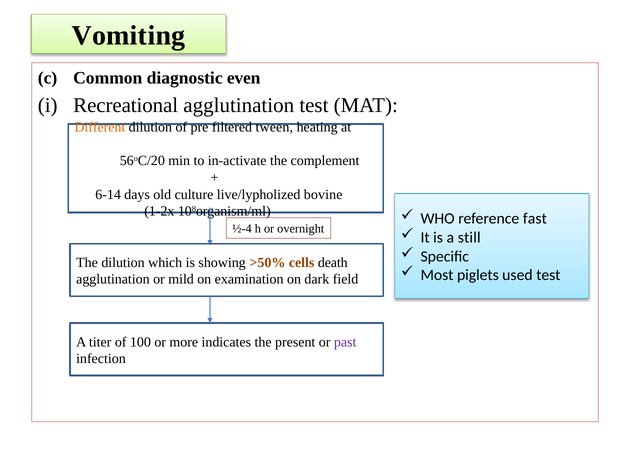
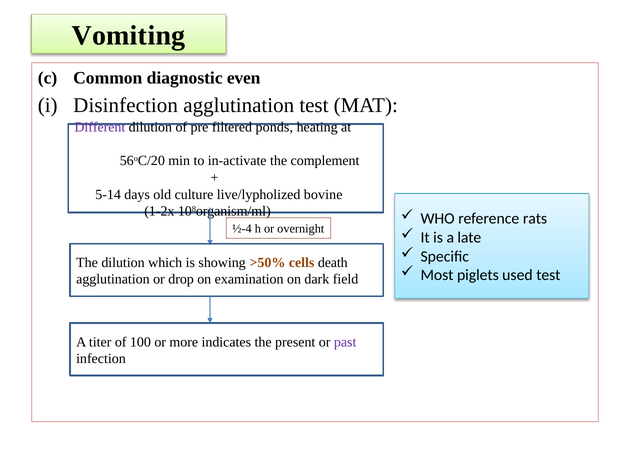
Recreational: Recreational -> Disinfection (126, 105)
Different colour: orange -> purple (100, 127)
tween: tween -> ponds (274, 127)
6-14: 6-14 -> 5-14 (108, 195)
fast: fast -> rats (535, 219)
still: still -> late (469, 238)
mild: mild -> drop (181, 280)
